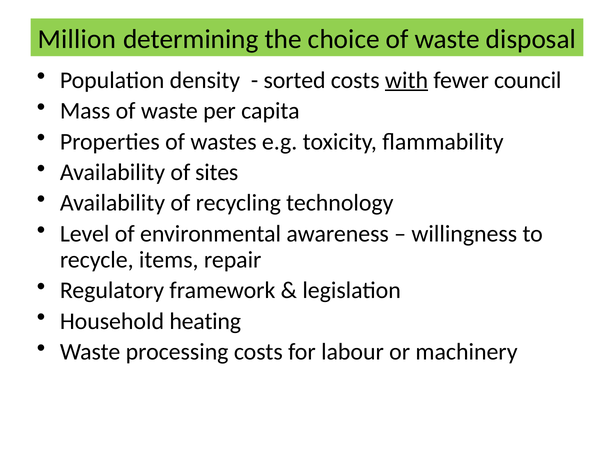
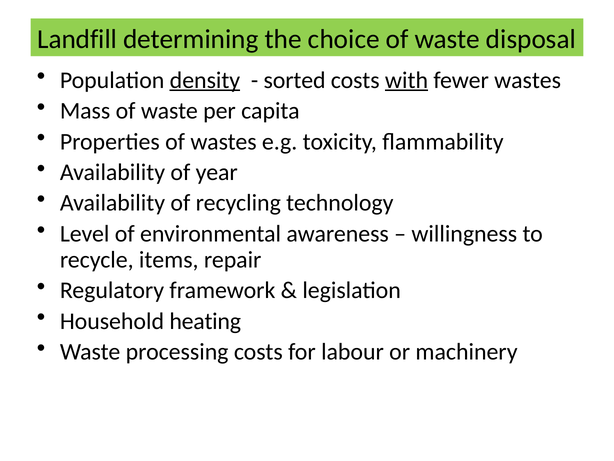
Million: Million -> Landfill (77, 39)
density underline: none -> present (205, 80)
fewer council: council -> wastes (528, 80)
sites: sites -> year (217, 172)
